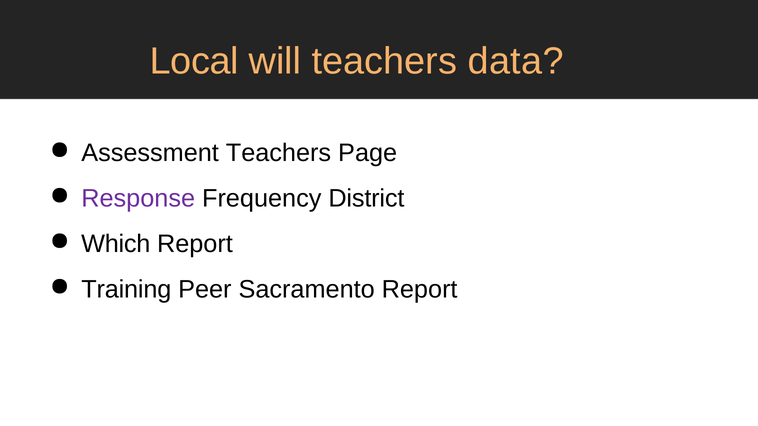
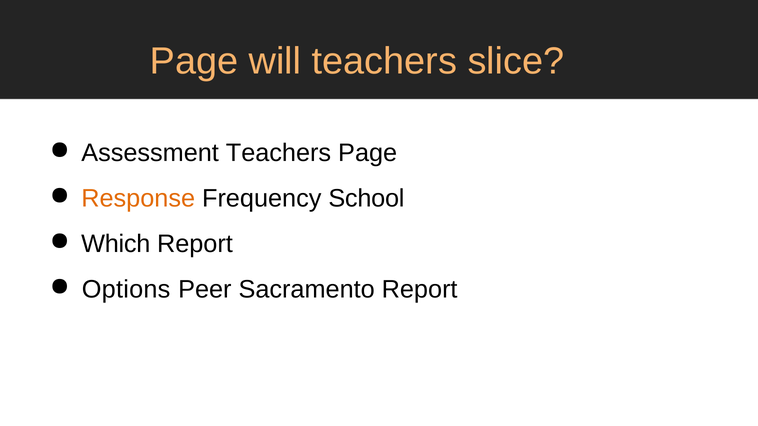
Local: Local -> Page (194, 61)
data: data -> slice (516, 61)
Response colour: purple -> orange (138, 199)
District: District -> School (366, 199)
Training: Training -> Options (126, 290)
